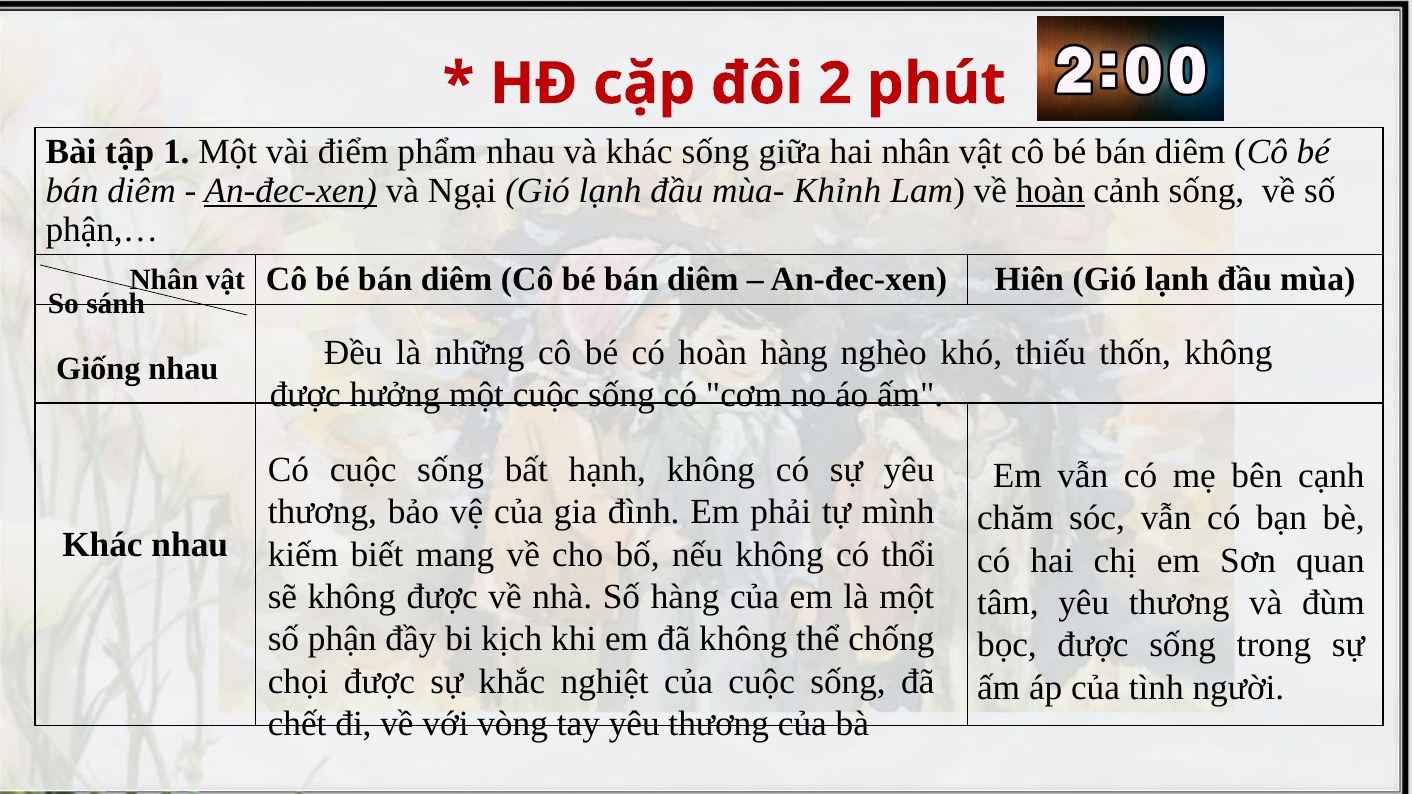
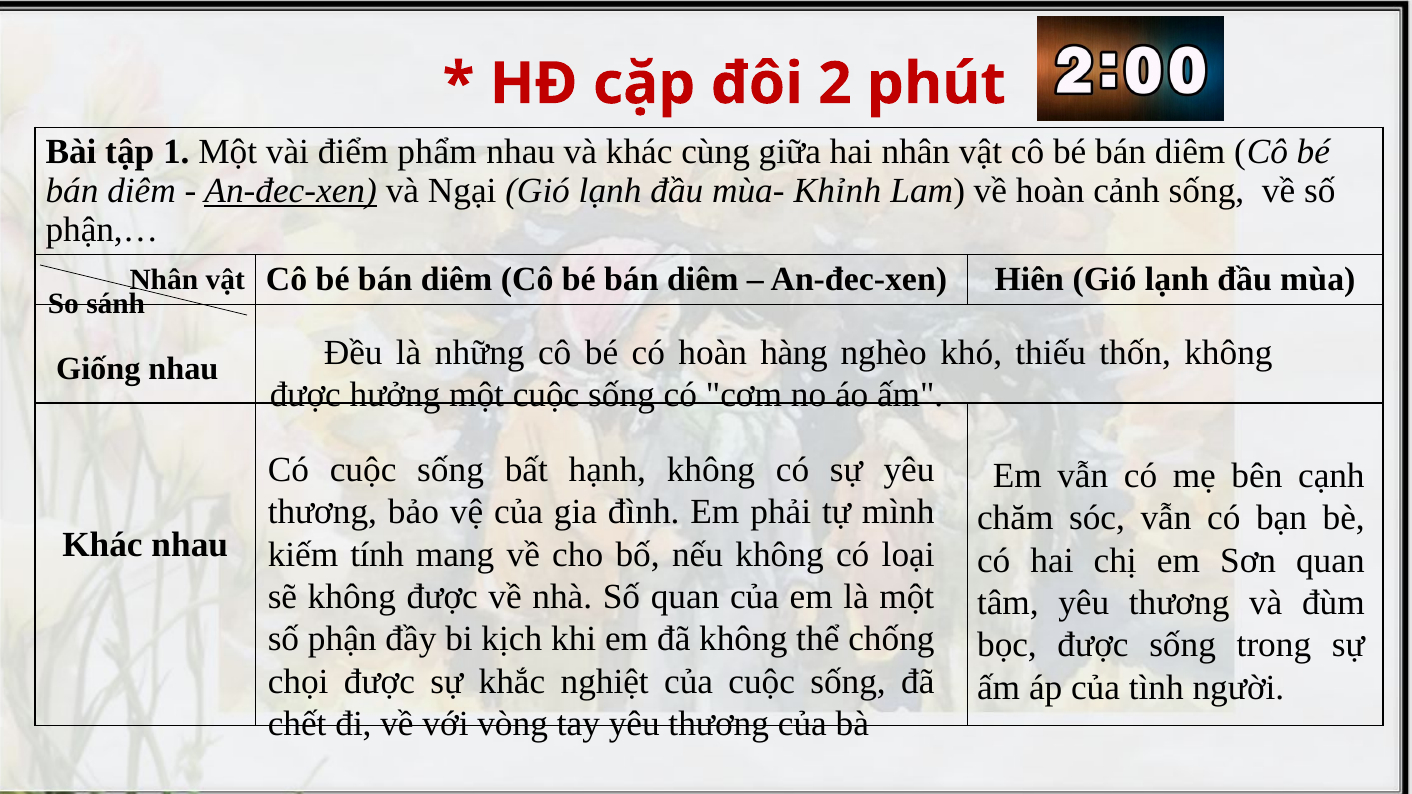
khác sống: sống -> cùng (716, 152)
hoàn underline: present -> none (1050, 191)
biết: biết -> tính (377, 555)
thổi: thổi -> loại (908, 555)
Số hàng: hàng -> quan (685, 597)
